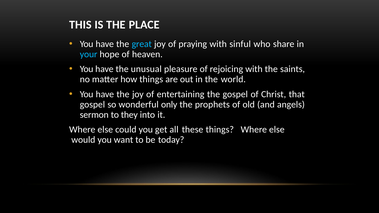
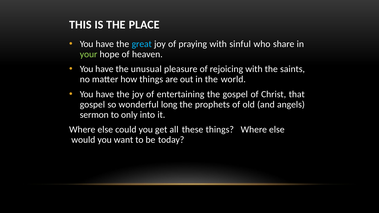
your colour: light blue -> light green (89, 54)
only: only -> long (169, 105)
they: they -> only (129, 115)
